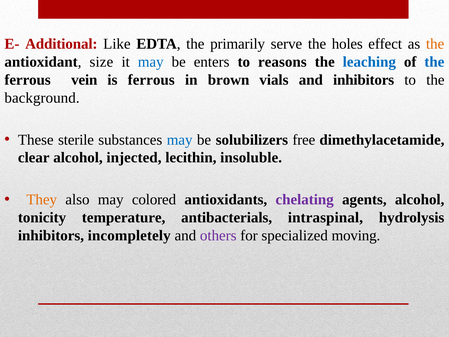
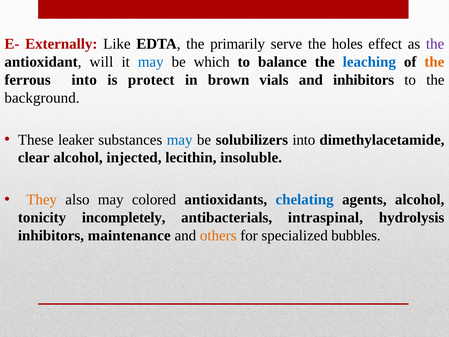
Additional: Additional -> Externally (61, 44)
the colour: orange -> purple (435, 44)
size: size -> will (101, 62)
enters: enters -> which (212, 62)
reasons: reasons -> balance (282, 62)
the colour: blue -> orange (434, 62)
ferrous vein: vein -> into (84, 80)
is ferrous: ferrous -> protect (151, 80)
sterile: sterile -> leaker (76, 140)
solubilizers free: free -> into (304, 140)
chelating colour: purple -> blue (305, 199)
temperature: temperature -> incompletely (124, 217)
incompletely: incompletely -> maintenance (129, 235)
others colour: purple -> orange (218, 235)
moving: moving -> bubbles (356, 235)
